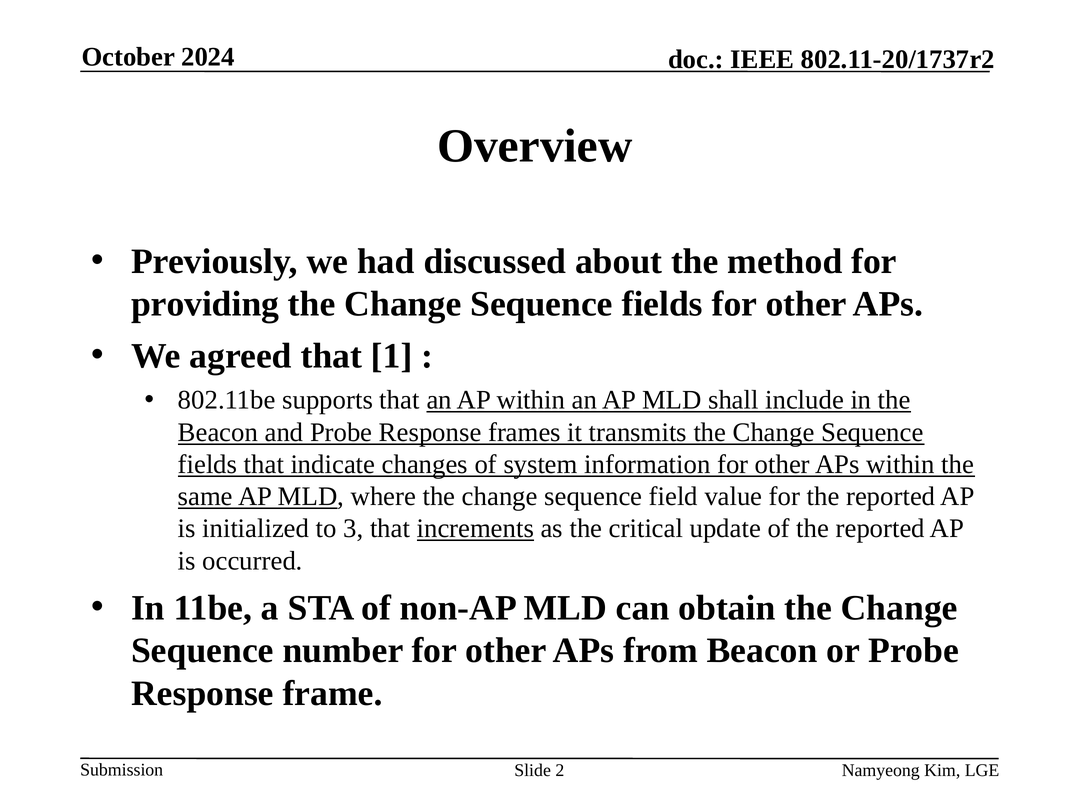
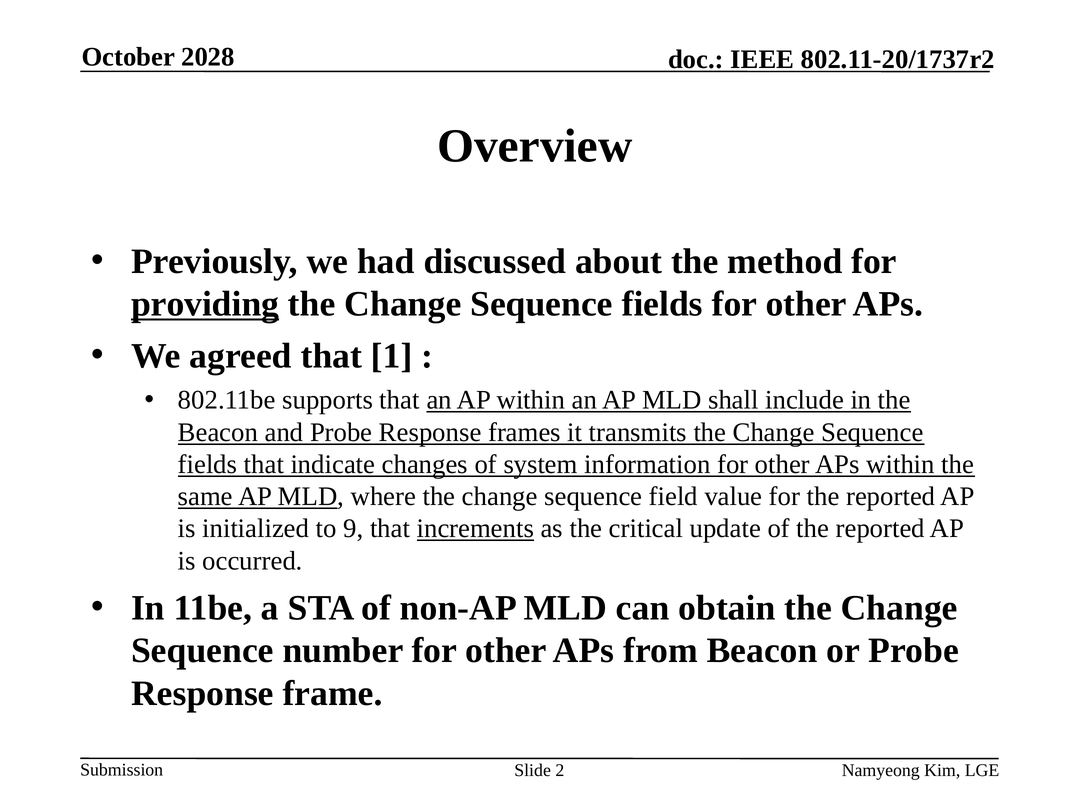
2024: 2024 -> 2028 (208, 57)
providing underline: none -> present (205, 304)
3: 3 -> 9 (353, 528)
